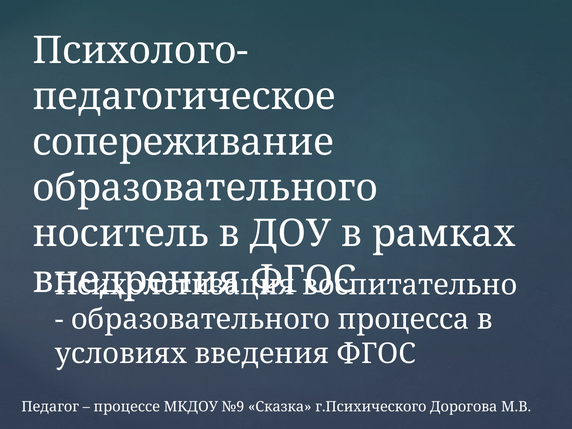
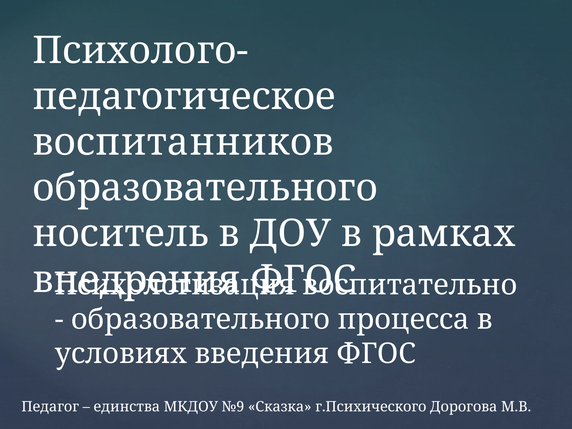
сопереживание: сопереживание -> воспитанников (183, 142)
процессе: процессе -> единства (127, 407)
